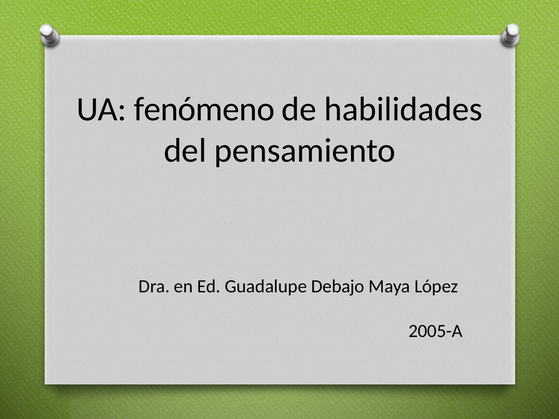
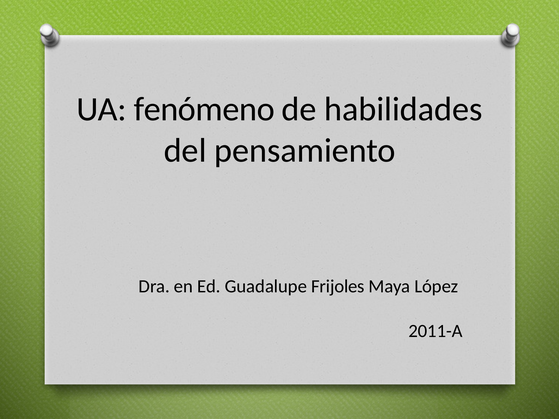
Debajo: Debajo -> Frijoles (338, 287)
2005-A: 2005-A -> 2011-A (436, 331)
